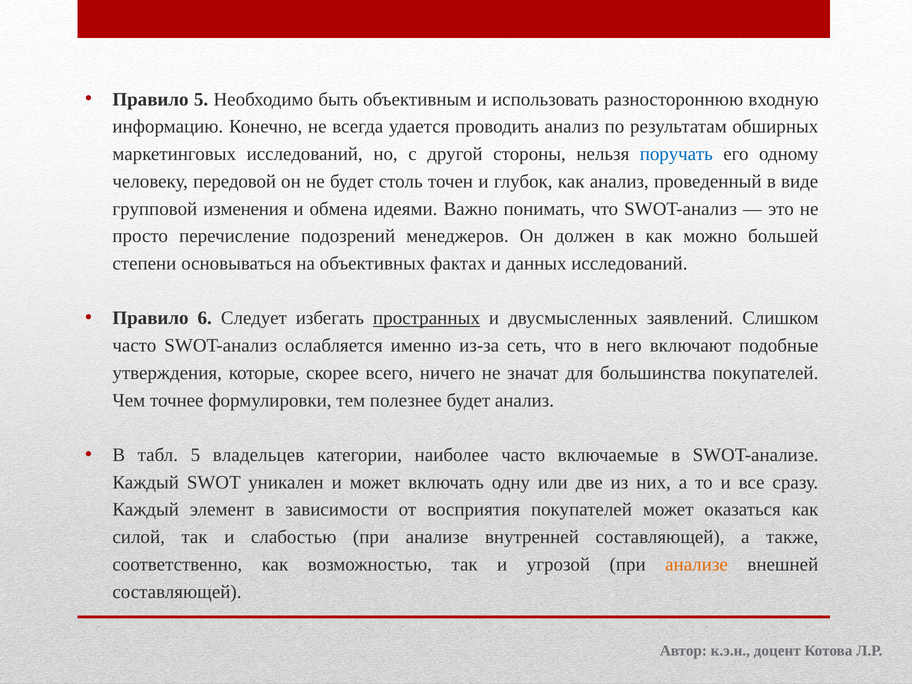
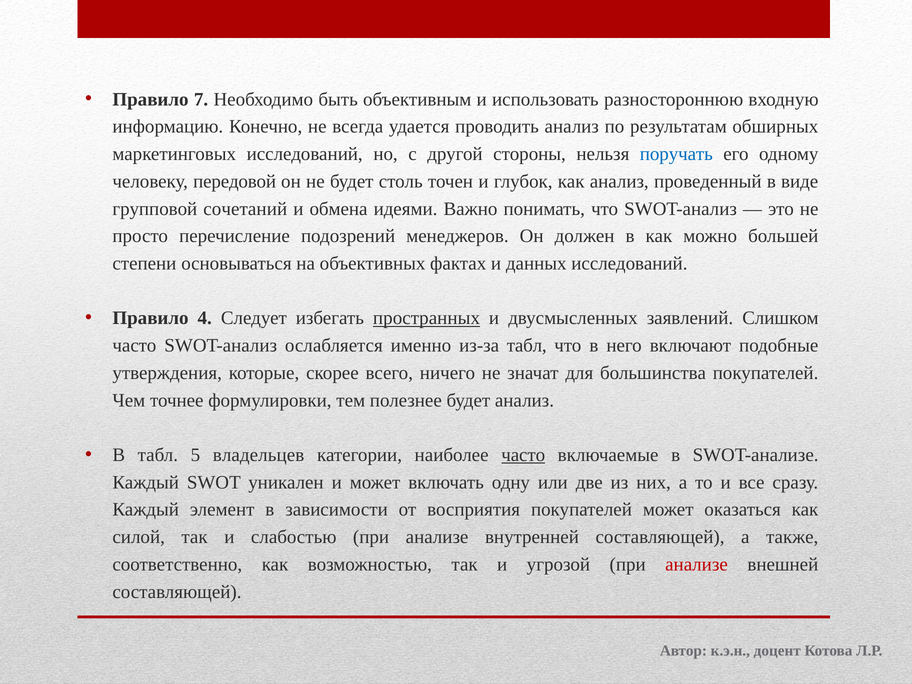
Правило 5: 5 -> 7 (201, 99)
изменения: изменения -> сочетаний (245, 209)
6: 6 -> 4 (205, 318)
из-за сеть: сеть -> табл (527, 346)
часто underline: none -> present (523, 455)
анализе colour: orange -> red (697, 564)
